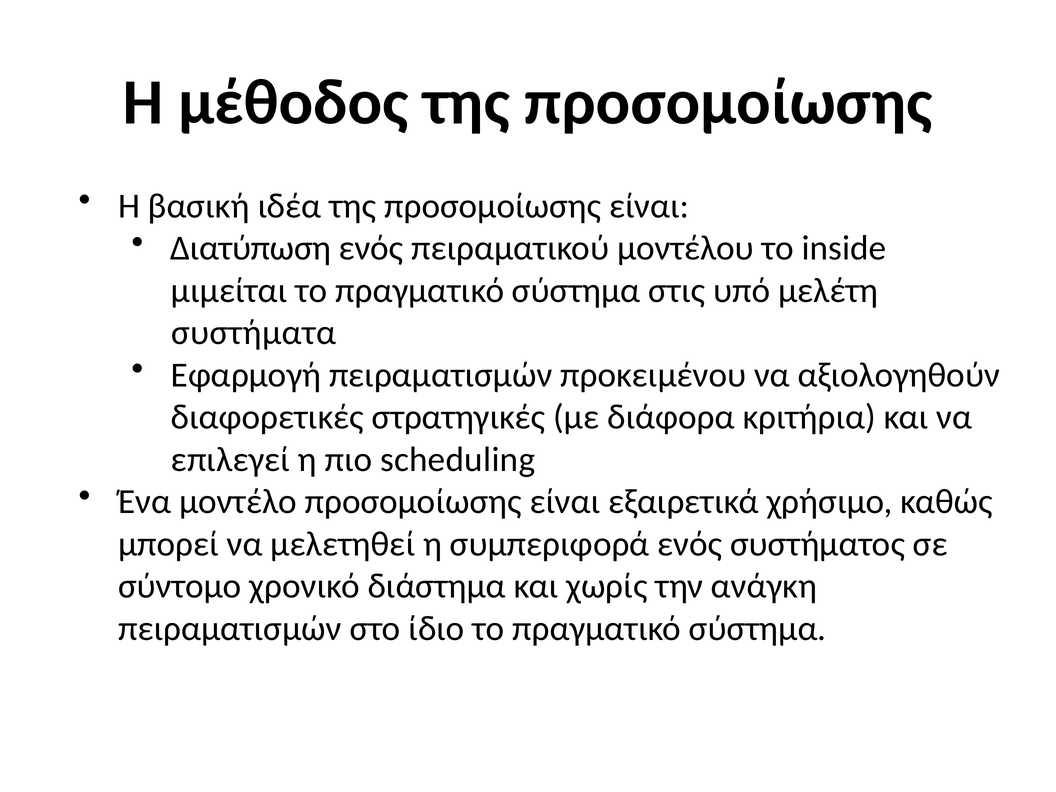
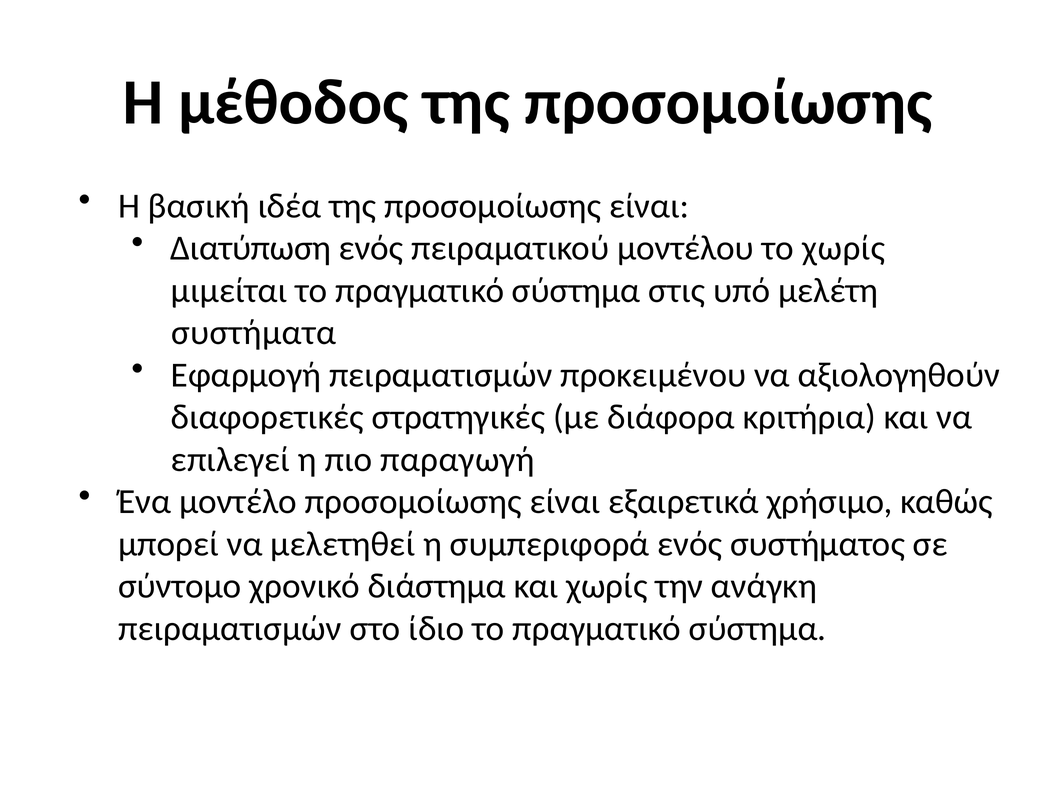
το inside: inside -> χωρίς (844, 248)
scheduling: scheduling -> παραγωγή (458, 459)
